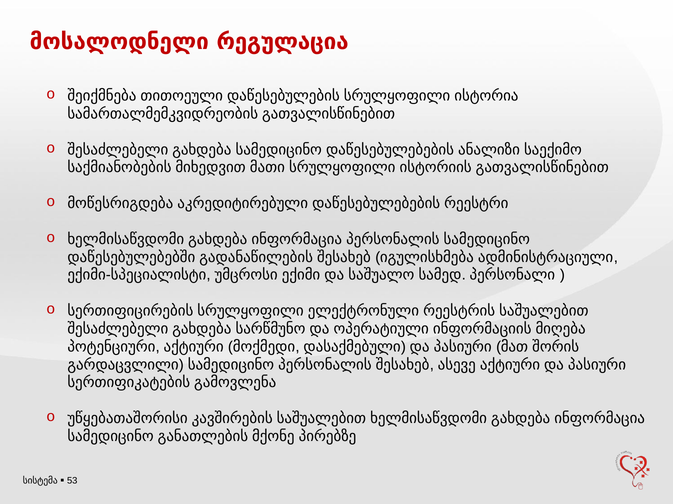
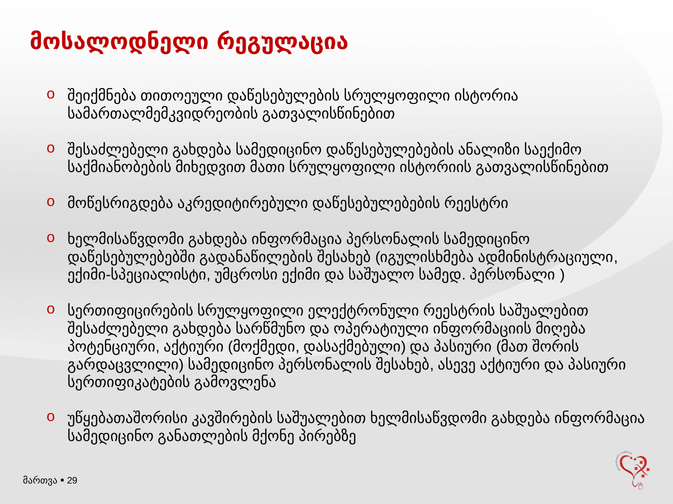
სისტემა: სისტემა -> მართვა (40, 481)
53: 53 -> 29 (72, 481)
